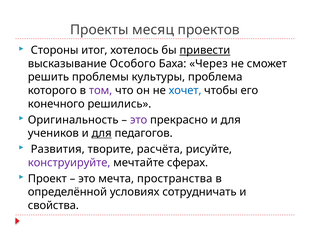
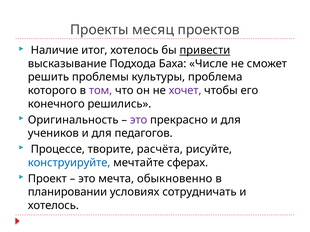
Стороны: Стороны -> Наличие (55, 50)
Особого: Особого -> Подхода (133, 64)
Через: Через -> Числе (209, 64)
хочет colour: blue -> purple (185, 91)
для underline: present -> none (102, 134)
Развития: Развития -> Процессе (58, 150)
конструируйте colour: purple -> blue (69, 163)
пространства: пространства -> обыкновенно (175, 179)
определённой: определённой -> планировании (67, 192)
свойства: свойства -> хотелось (53, 206)
